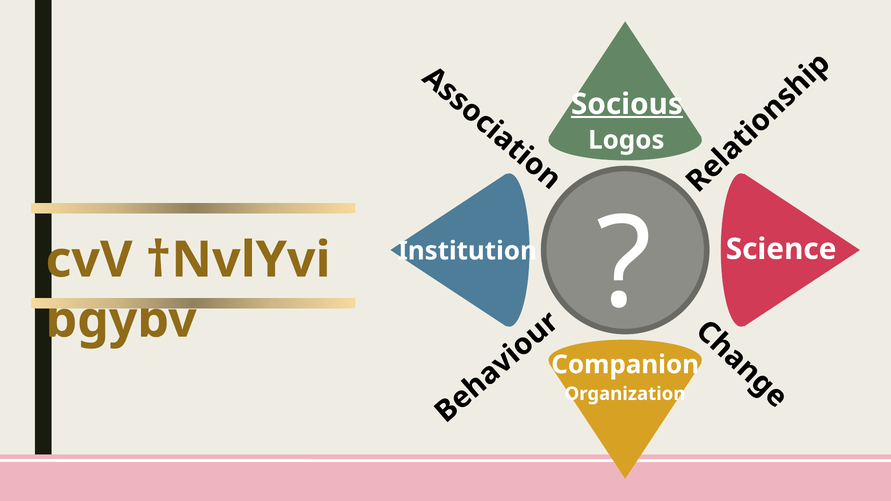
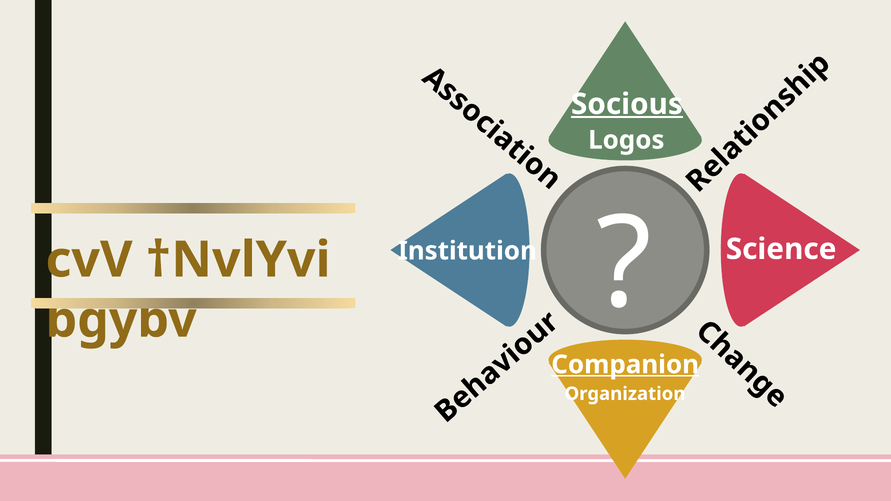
Companion underline: none -> present (625, 365)
